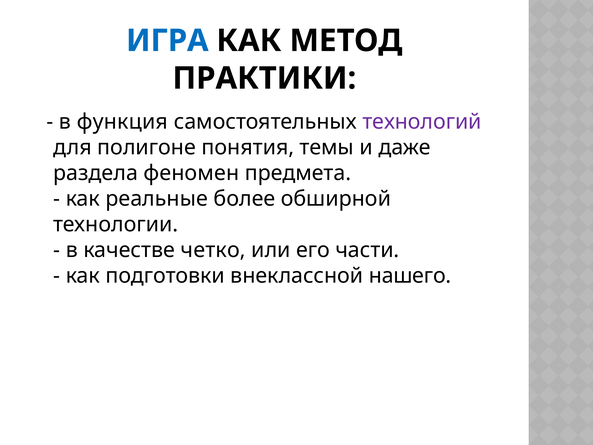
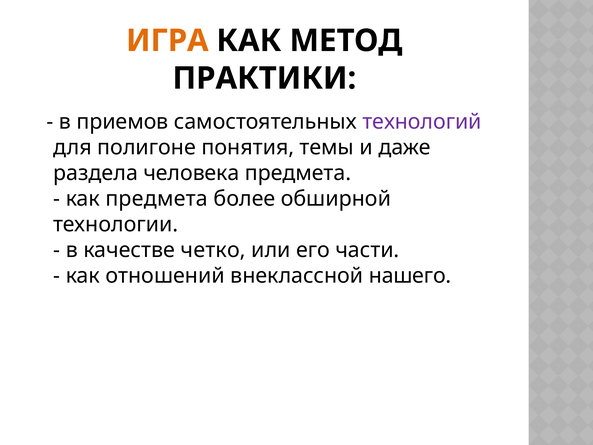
ИГРА colour: blue -> orange (167, 41)
функция: функция -> приемов (123, 122)
феномен: феномен -> человека (191, 173)
как реальные: реальные -> предмета (157, 199)
подготовки: подготовки -> отношений (165, 276)
